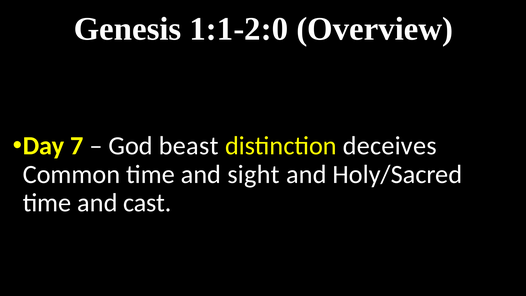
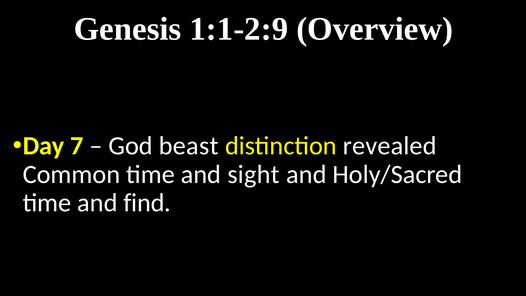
1:1-2:0: 1:1-2:0 -> 1:1-2:9 (239, 29)
deceives: deceives -> revealed (390, 146)
cast: cast -> find (147, 203)
